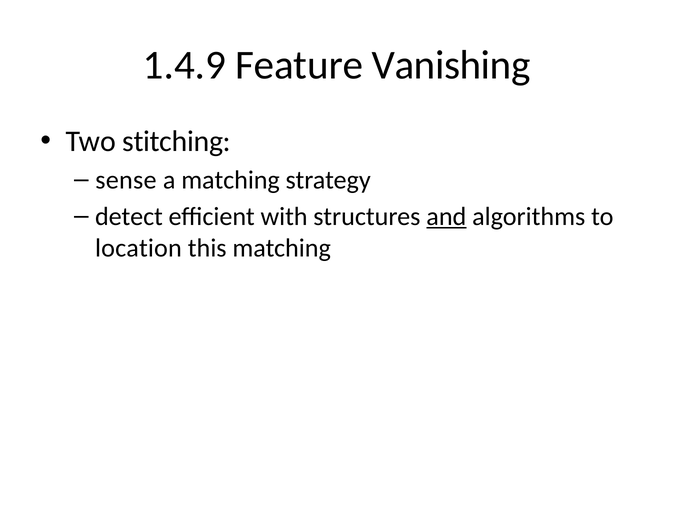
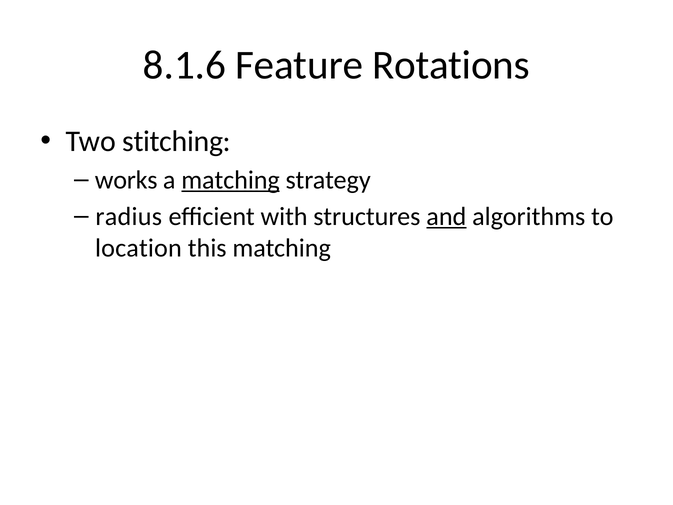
1.4.9: 1.4.9 -> 8.1.6 (185, 65)
Vanishing: Vanishing -> Rotations (451, 65)
sense: sense -> works (126, 180)
matching underline: none -> present (231, 180)
detect: detect -> radius (129, 216)
